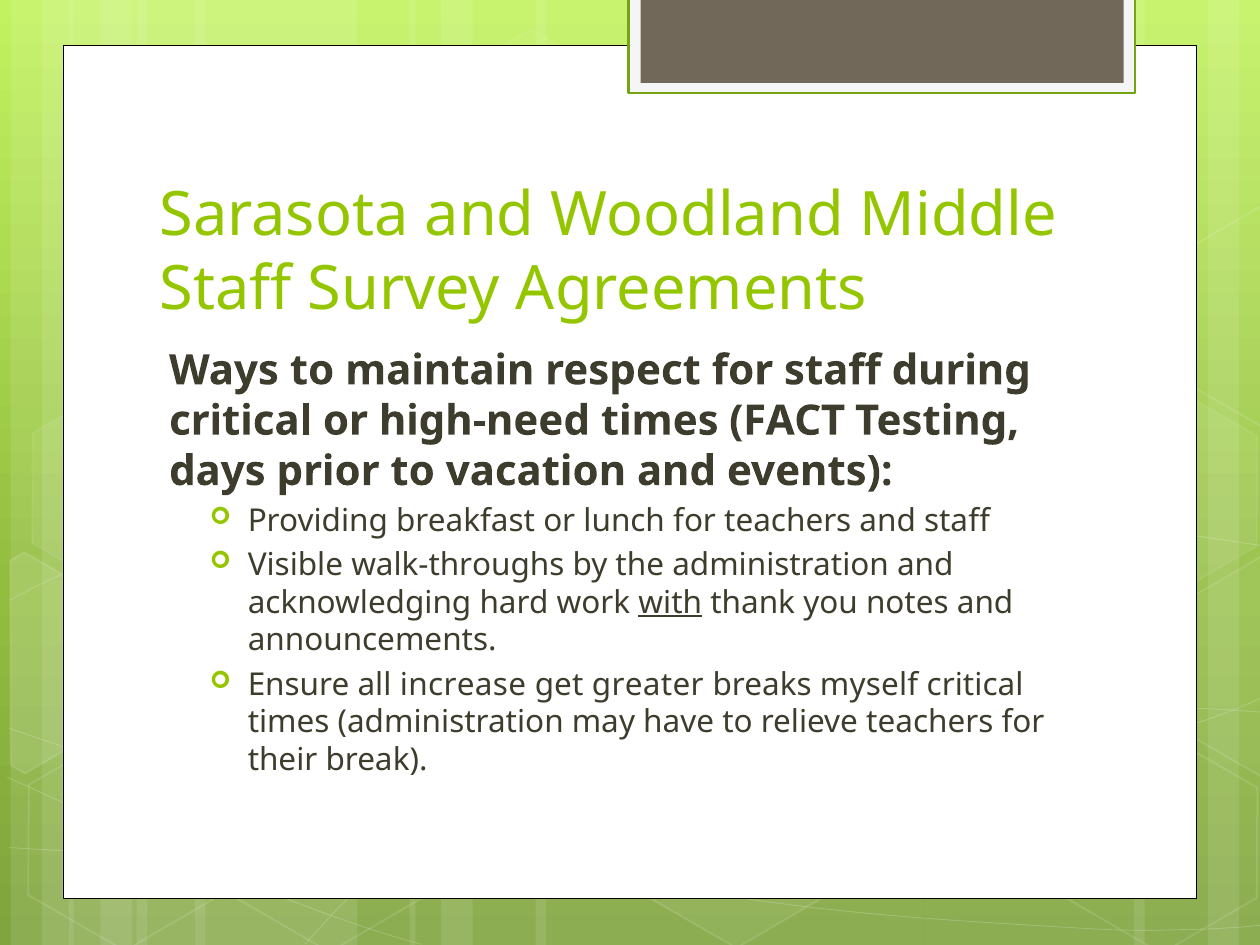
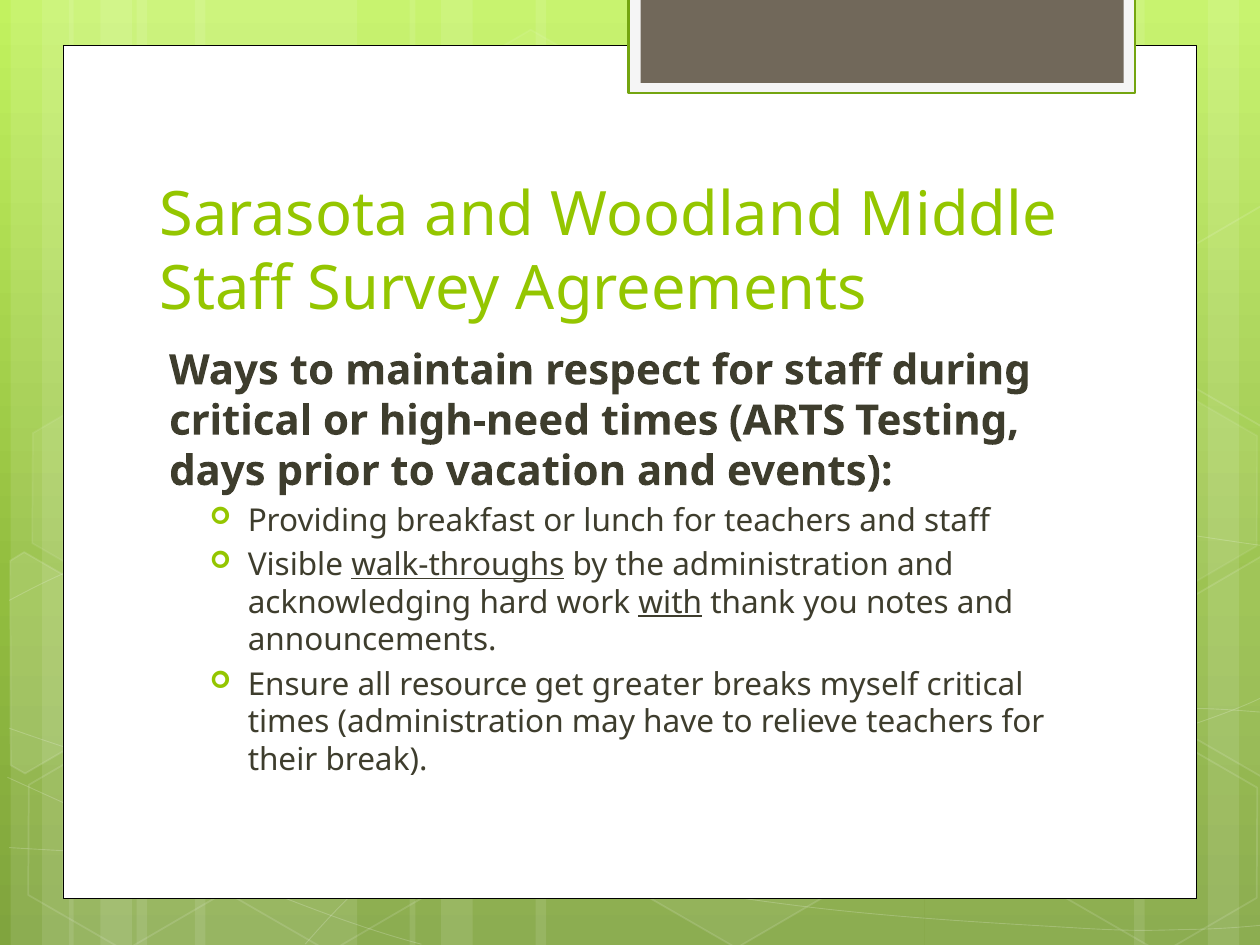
FACT: FACT -> ARTS (787, 421)
walk-throughs underline: none -> present (458, 565)
increase: increase -> resource (463, 685)
